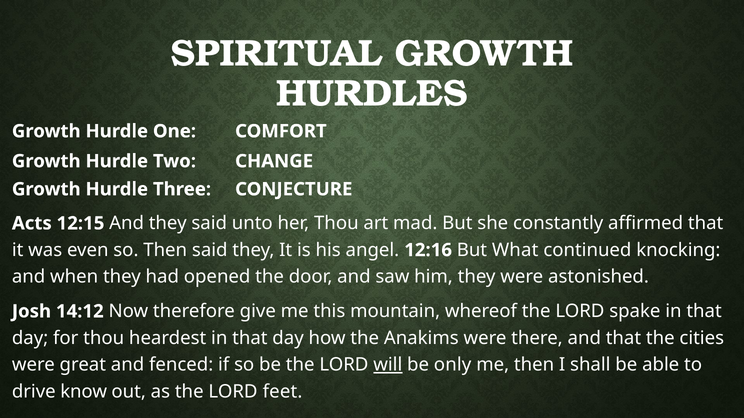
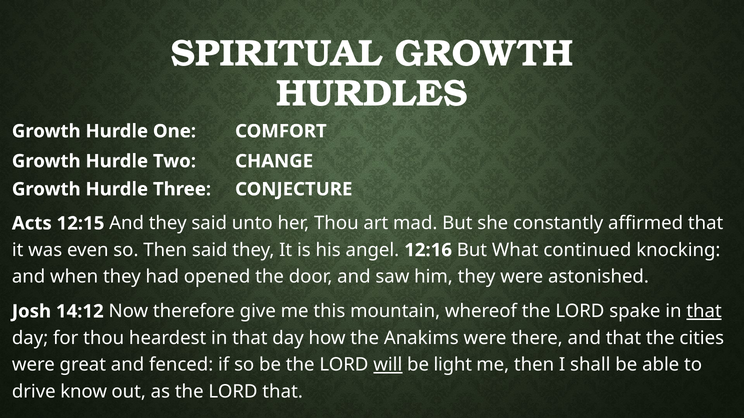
that underline: none -> present (704, 312)
only: only -> light (453, 365)
LORD feet: feet -> that (283, 392)
